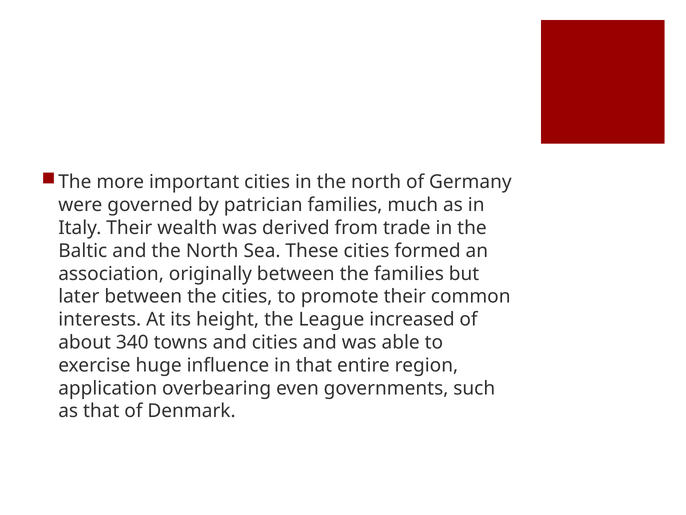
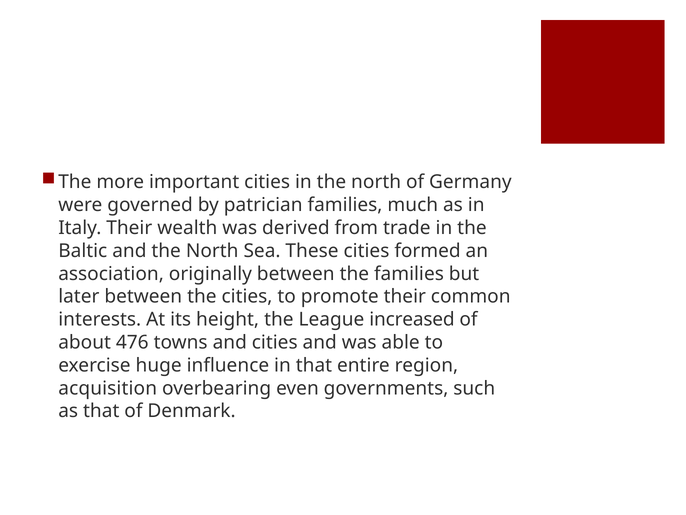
340: 340 -> 476 (132, 342)
application: application -> acquisition (108, 388)
